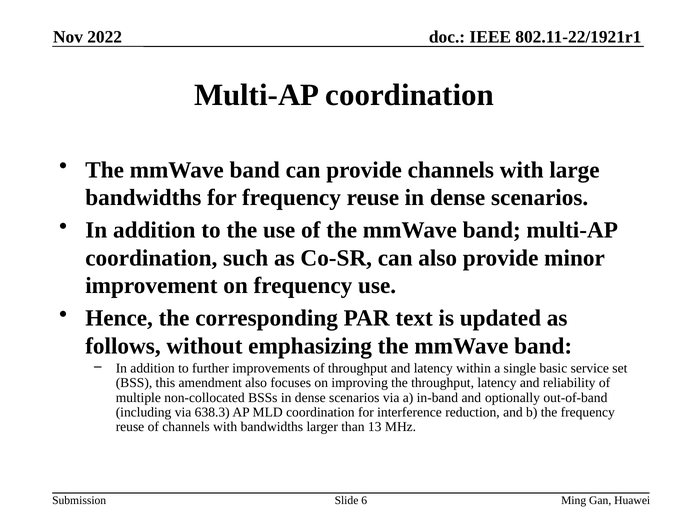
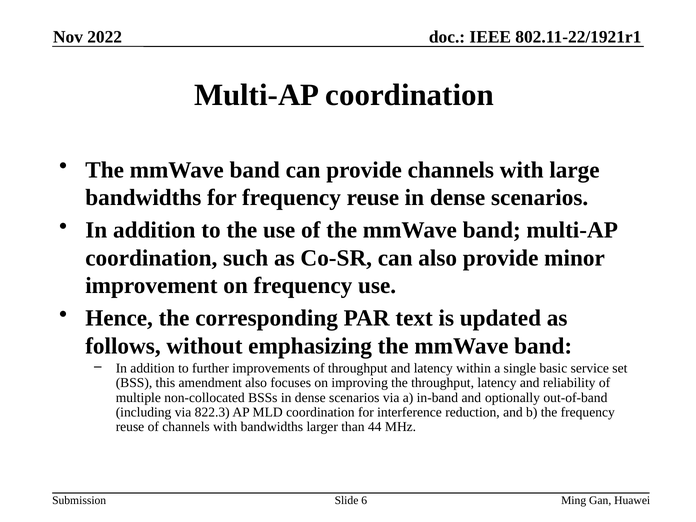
638.3: 638.3 -> 822.3 (212, 412)
13: 13 -> 44 (375, 427)
